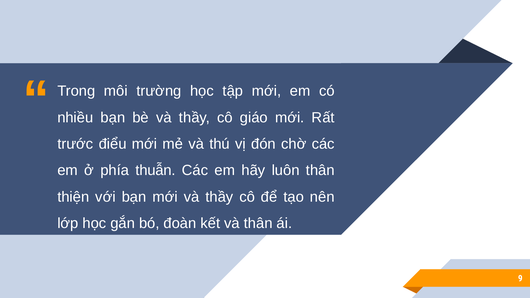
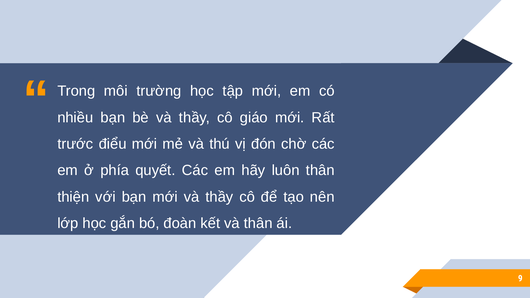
thuẫn: thuẫn -> quyết (155, 171)
